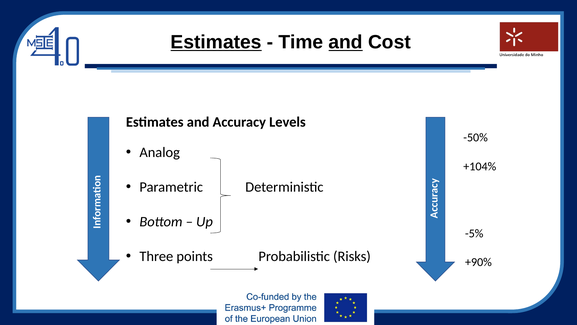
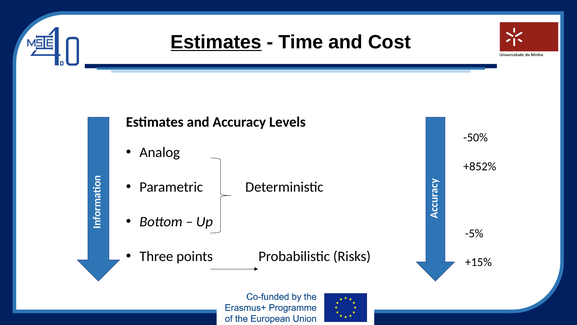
and underline: present -> none (346, 42)
+104%: +104% -> +852% (480, 166)
+90%: +90% -> +15% (478, 262)
